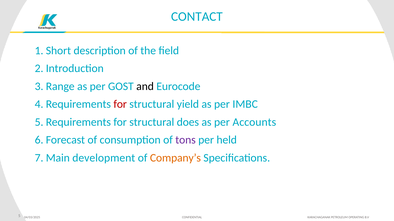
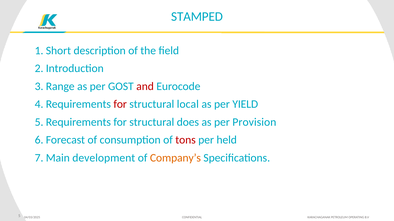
CONTACT: CONTACT -> STAMPED (197, 17)
and colour: black -> red (145, 87)
yield: yield -> local (188, 104)
IMBC: IMBC -> YIELD (245, 104)
Accounts: Accounts -> Provision (254, 122)
tons colour: purple -> red (186, 140)
